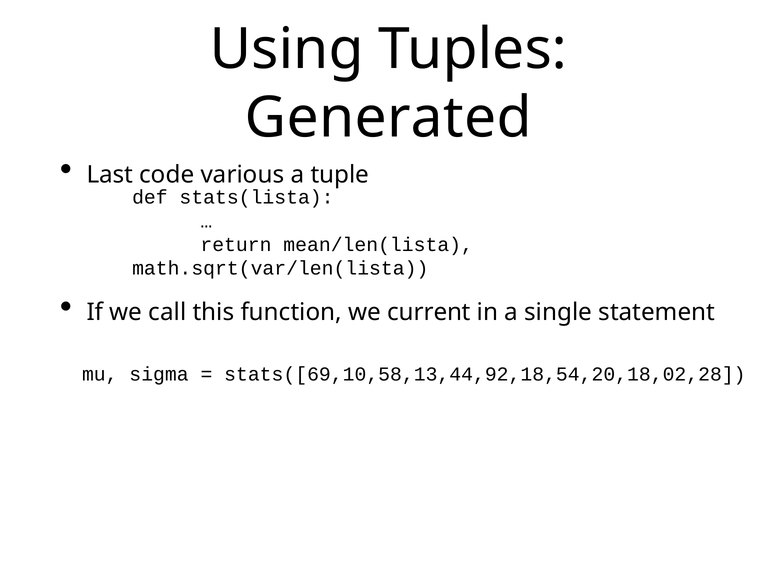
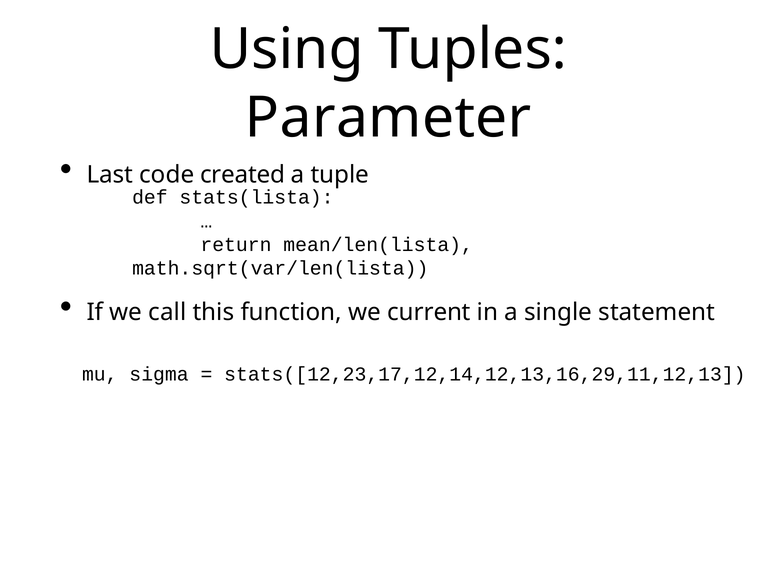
Generated: Generated -> Parameter (388, 118)
various: various -> created (243, 174)
stats([69,10,58,13,44,92,18,54,20,18,02,28: stats([69,10,58,13,44,92,18,54,20,18,02,28 -> stats([12,23,17,12,14,12,13,16,29,11,12,13 (485, 374)
